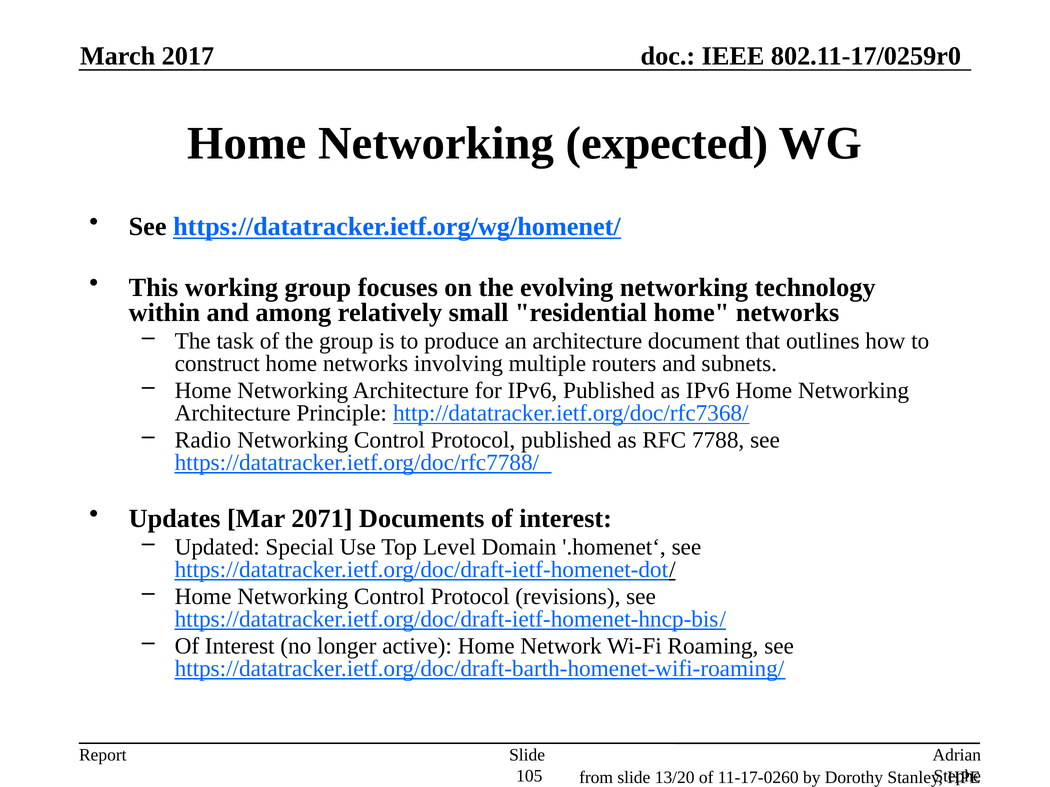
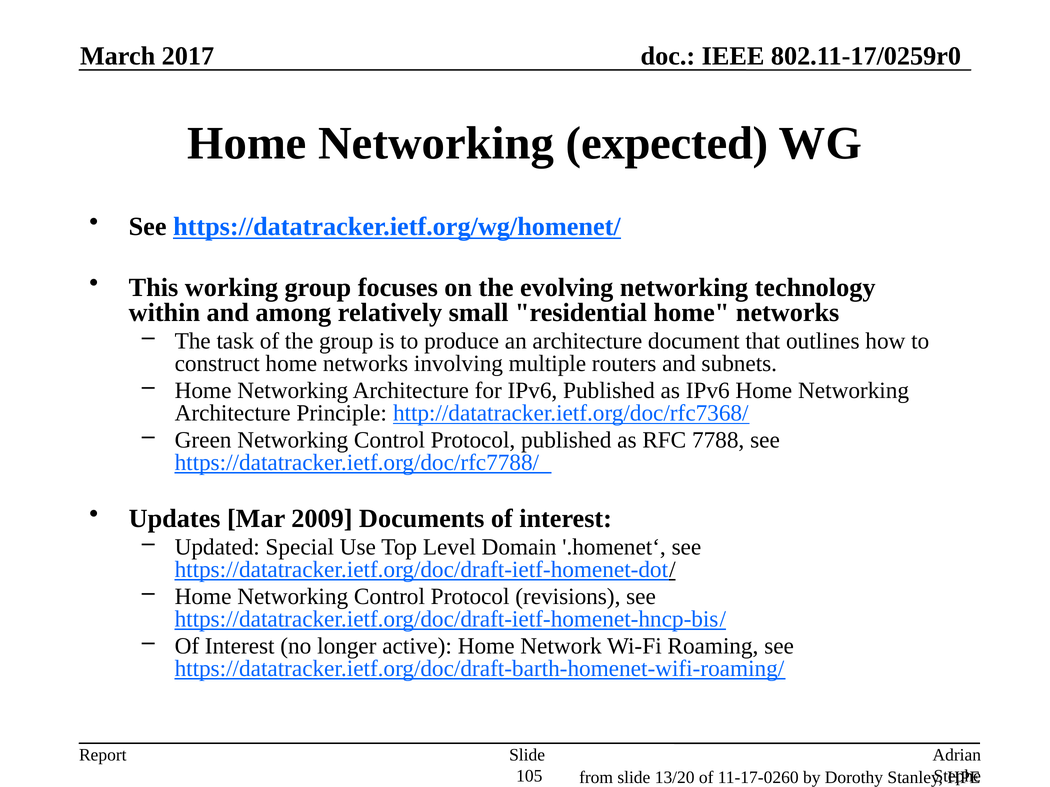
Radio: Radio -> Green (203, 440)
2071: 2071 -> 2009 (322, 519)
